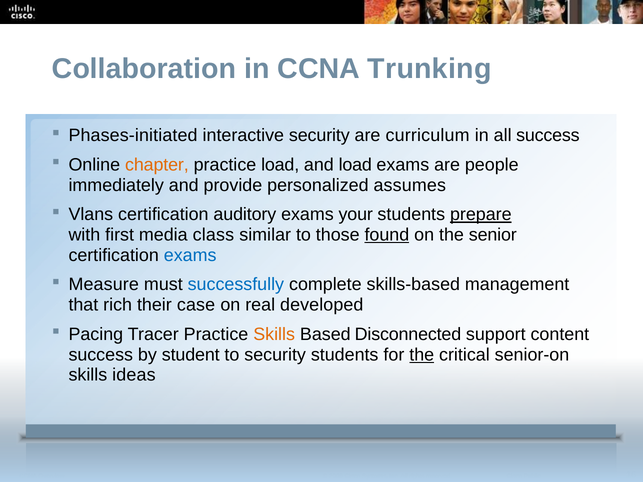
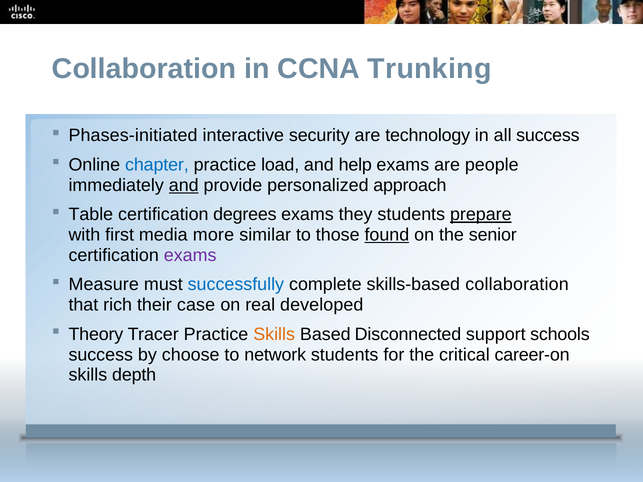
curriculum: curriculum -> technology (428, 136)
chapter colour: orange -> blue (157, 165)
and load: load -> help (355, 165)
and underline: none -> present (184, 185)
assumes: assumes -> approach (410, 185)
Vlans: Vlans -> Table (91, 215)
auditory: auditory -> degrees (245, 215)
your: your -> they (356, 215)
class: class -> more (213, 235)
exams colour: blue -> purple (190, 255)
skills-based management: management -> collaboration (517, 285)
Pacing: Pacing -> Theory (96, 334)
content: content -> schools (560, 334)
student: student -> choose (191, 355)
to security: security -> network (275, 355)
the underline: present -> none (422, 355)
senior-on: senior-on -> career-on (532, 355)
ideas: ideas -> depth (134, 375)
